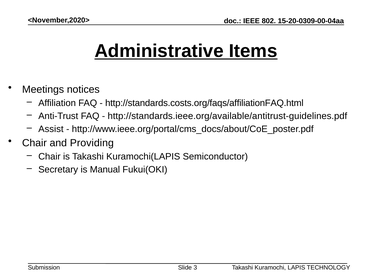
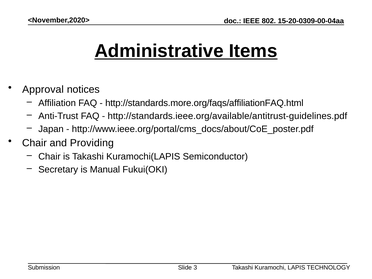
Meetings: Meetings -> Approval (43, 89)
http://standards.costs.org/faqs/affiliationFAQ.html: http://standards.costs.org/faqs/affiliationFAQ.html -> http://standards.more.org/faqs/affiliationFAQ.html (204, 103)
Assist: Assist -> Japan (51, 129)
